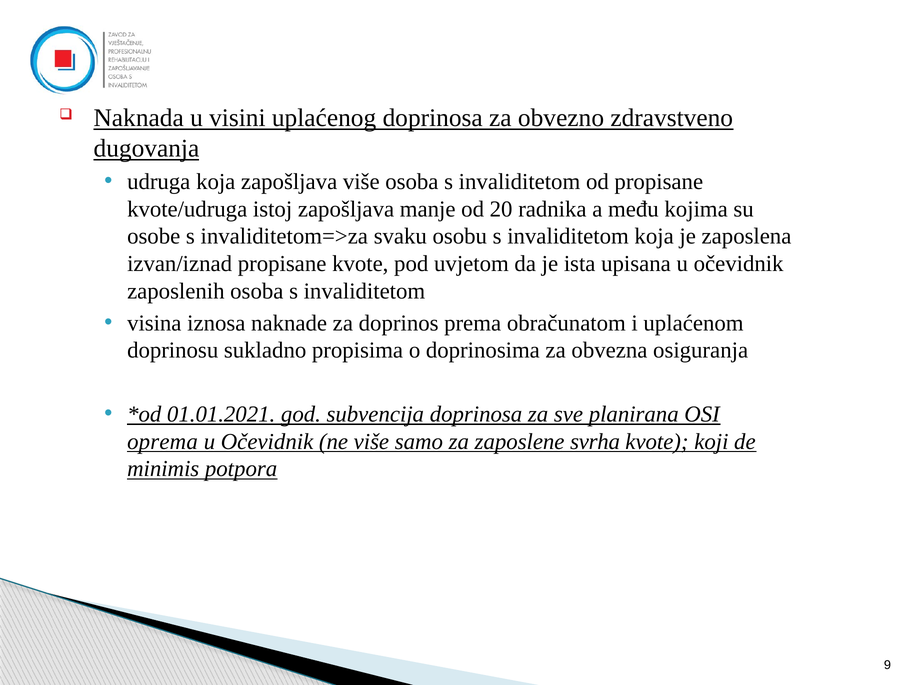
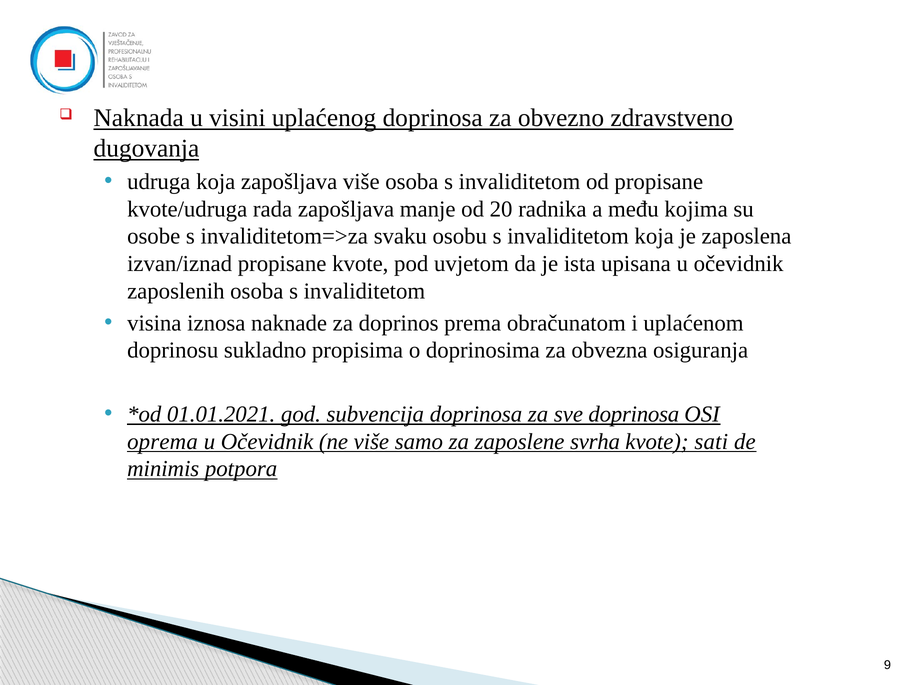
istoj: istoj -> rada (273, 209)
sve planirana: planirana -> doprinosa (634, 414)
koji: koji -> sati (711, 441)
